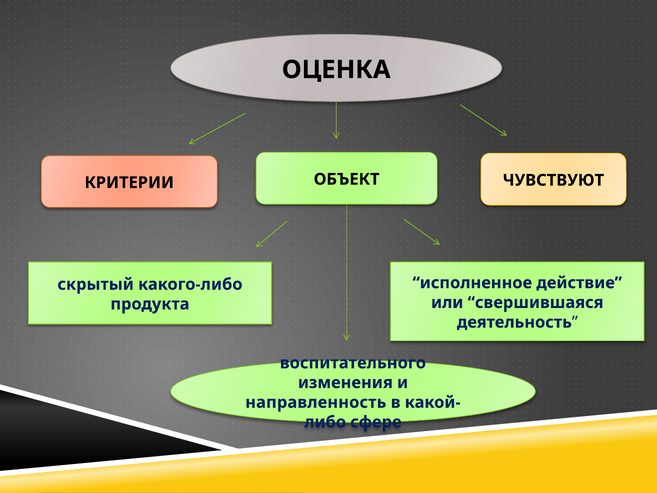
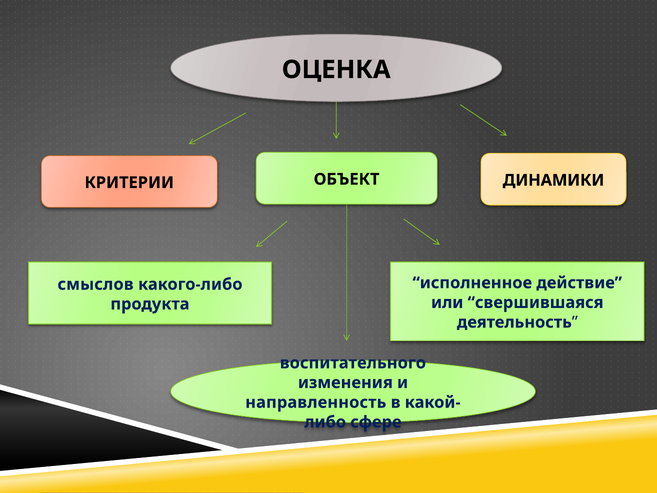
ЧУВСТВУЮТ: ЧУВСТВУЮТ -> ДИНАМИКИ (554, 180)
скрытый: скрытый -> смыслов (96, 284)
